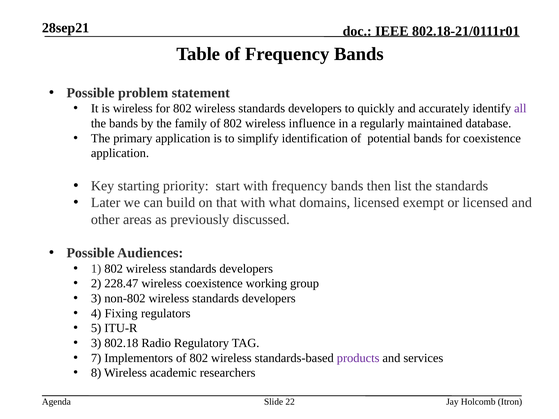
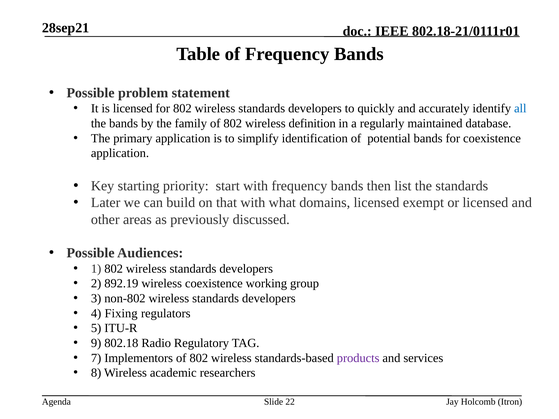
is wireless: wireless -> licensed (133, 109)
all colour: purple -> blue (520, 109)
influence: influence -> definition (312, 123)
228.47: 228.47 -> 892.19 (121, 284)
3: 3 -> 9 (96, 343)
